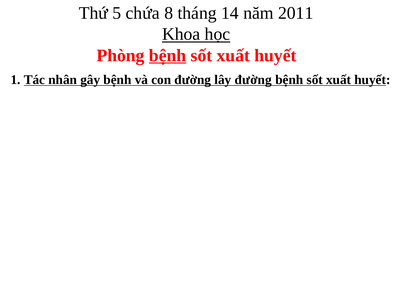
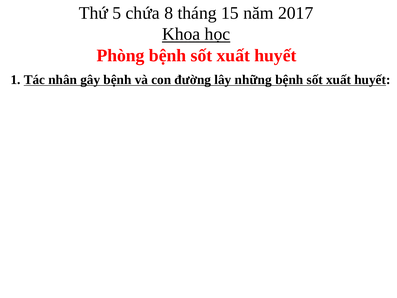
14: 14 -> 15 (230, 13)
2011: 2011 -> 2017 (296, 13)
bệnh underline: present -> none (168, 55)
lây đường: đường -> những (253, 80)
